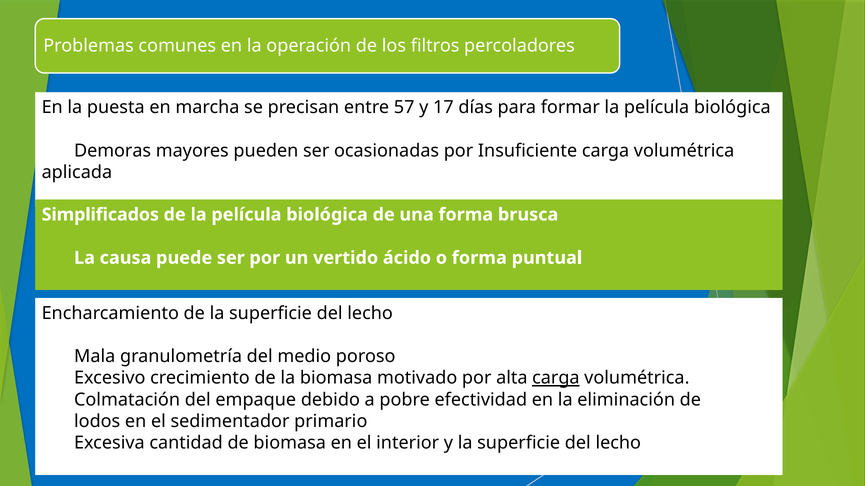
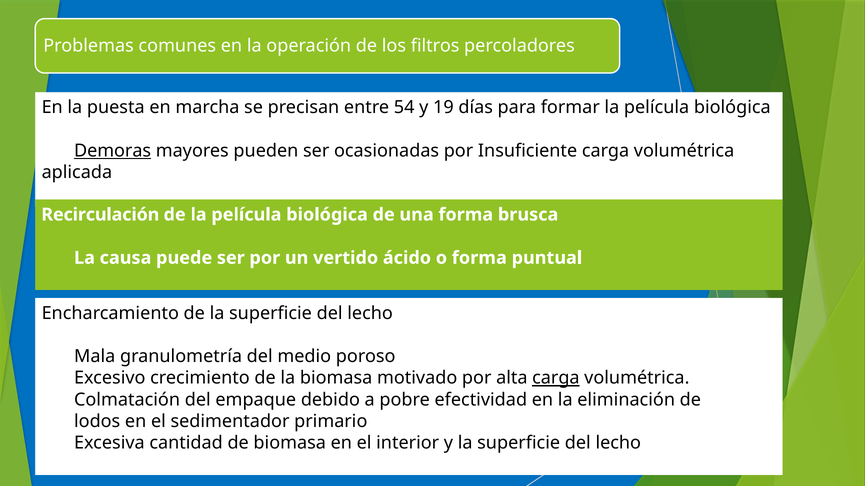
57: 57 -> 54 (404, 108)
17: 17 -> 19 (443, 108)
Demoras underline: none -> present (113, 151)
Simplificados: Simplificados -> Recirculación (100, 215)
